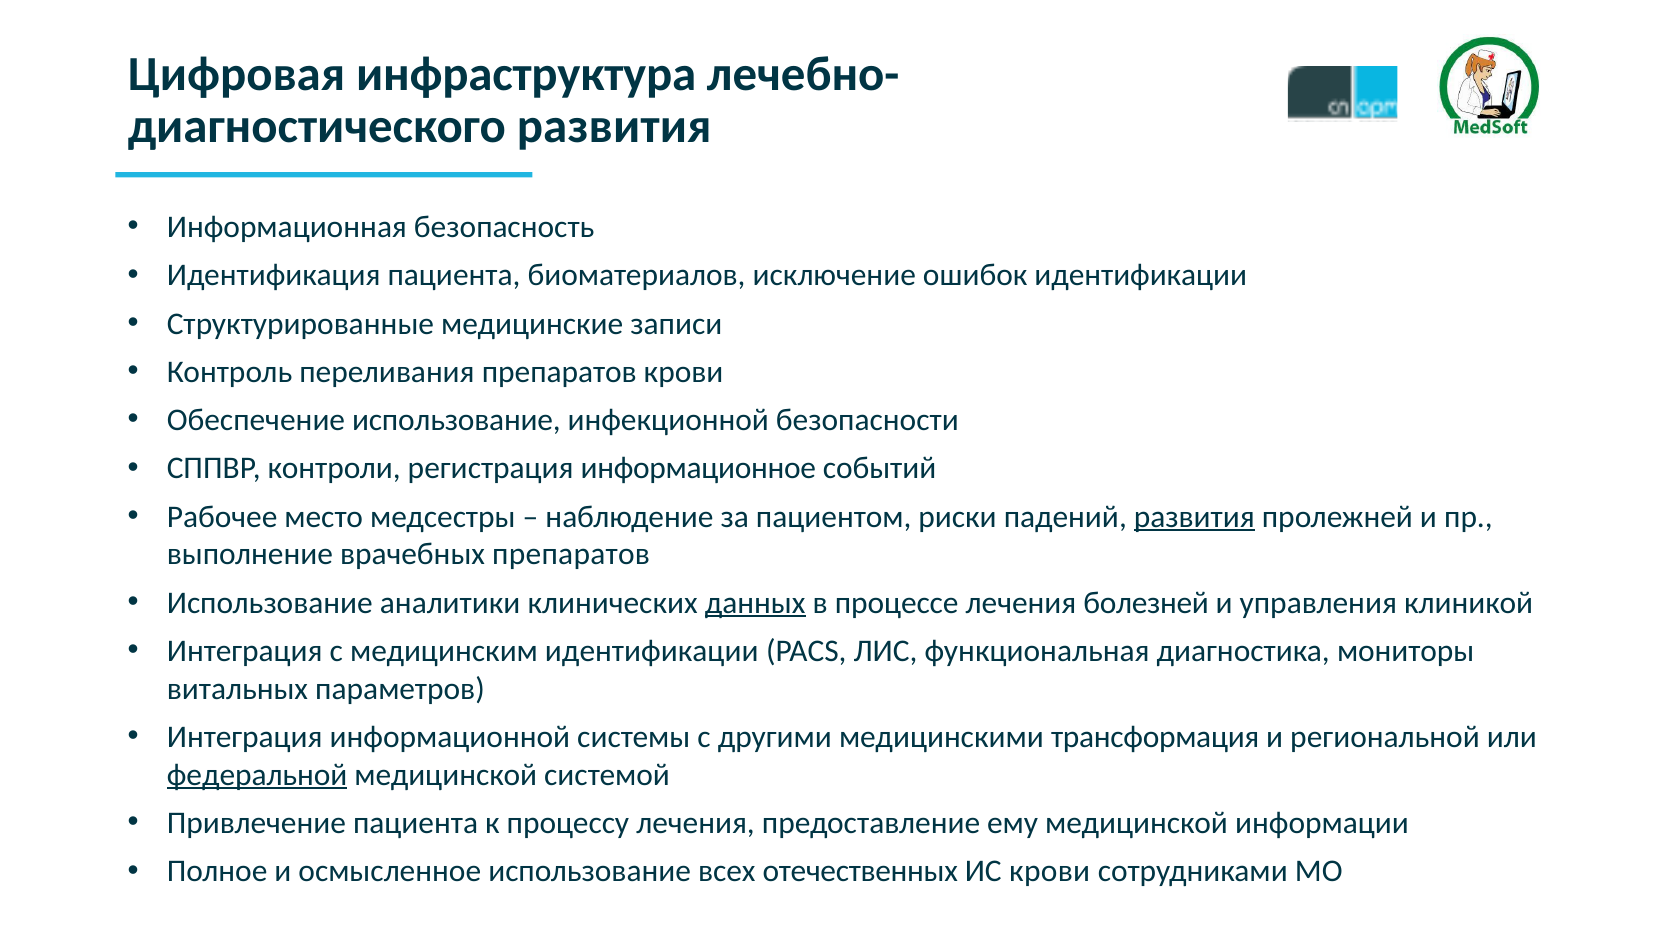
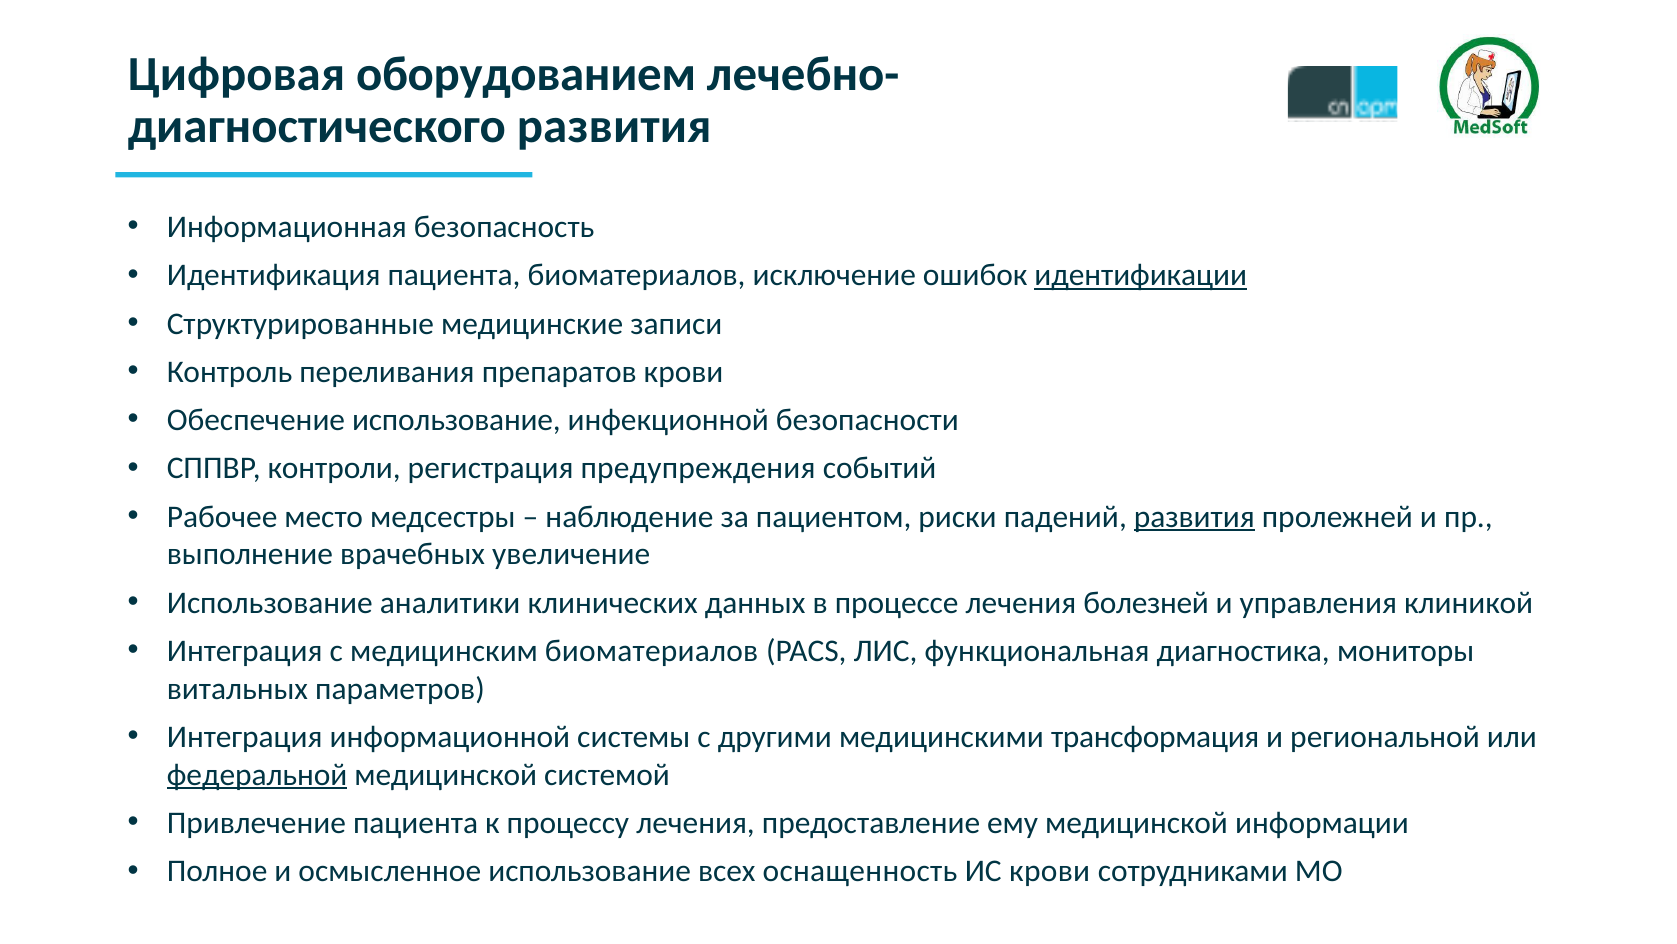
инфраструктура: инфраструктура -> оборудованием (526, 74)
идентификации underline: none -> present (1141, 275)
информационное: информационное -> предупреждения (698, 468)
врачебных препаратов: препаратов -> увеличение (571, 554)
данных underline: present -> none (755, 602)
медицинским идентификации: идентификации -> биоматериалов (652, 651)
отечественных: отечественных -> оснащенность (860, 871)
